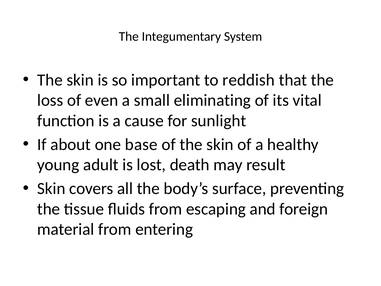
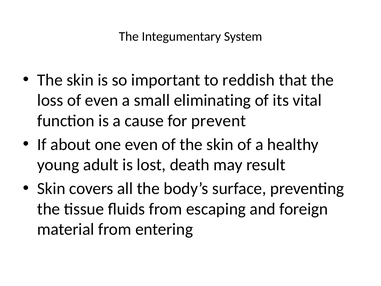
sunlight: sunlight -> prevent (219, 121)
one base: base -> even (141, 144)
